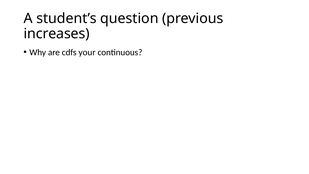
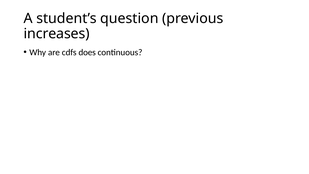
your: your -> does (87, 52)
